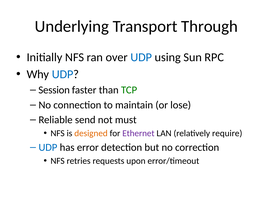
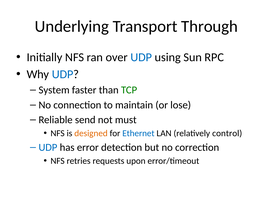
Session: Session -> System (54, 90)
Ethernet colour: purple -> blue (138, 133)
require: require -> control (227, 133)
